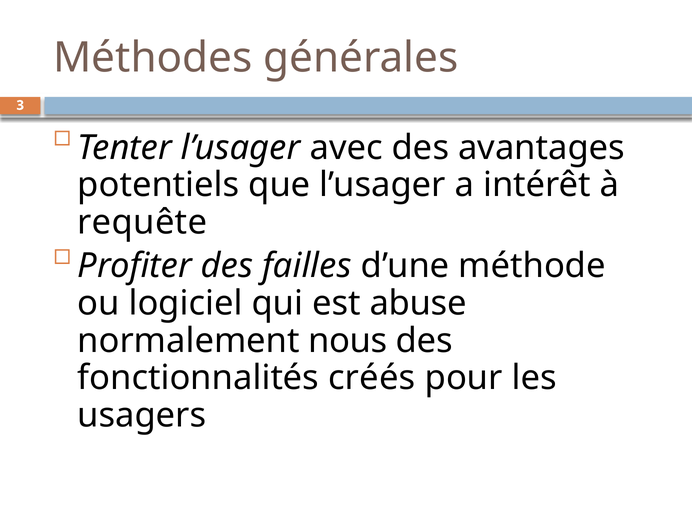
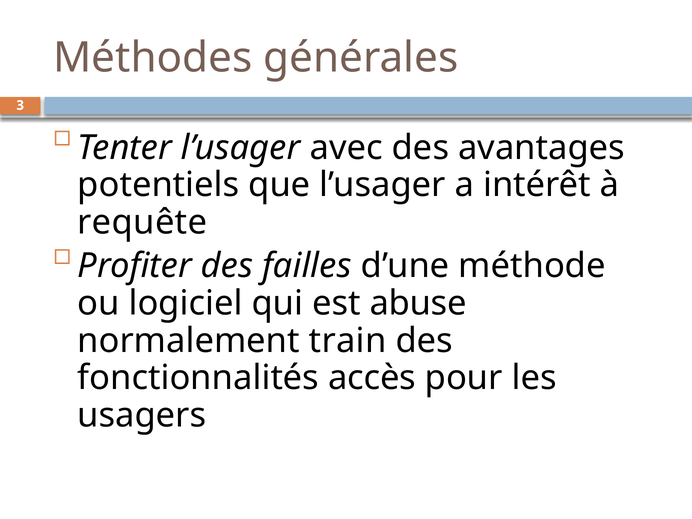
nous: nous -> train (348, 341)
créés: créés -> accès (372, 378)
